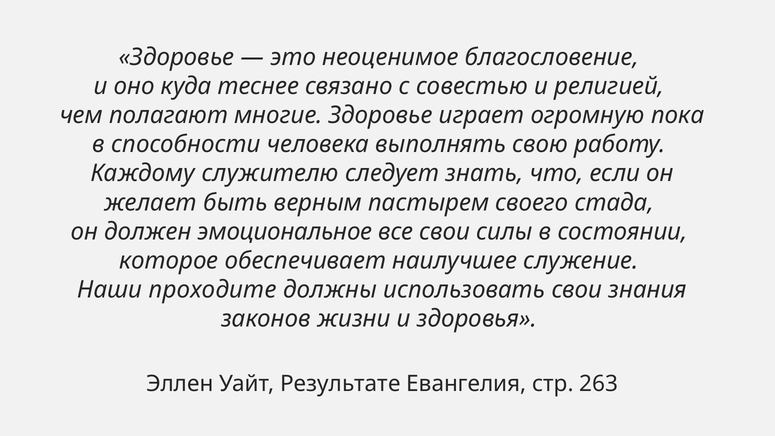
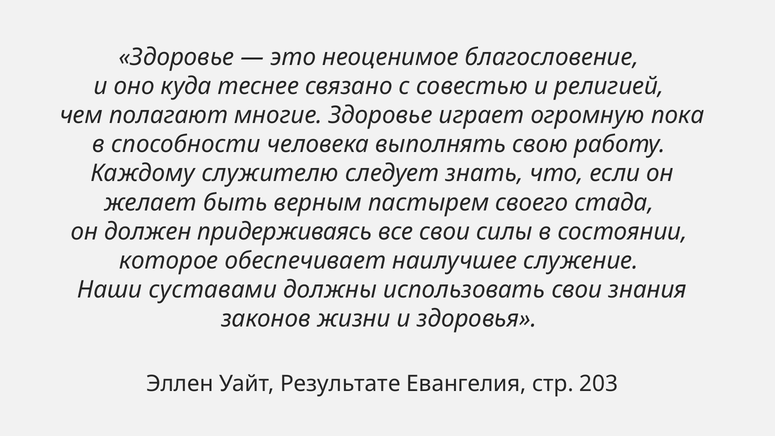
эмоциональное: эмоциональное -> придерживаясь (285, 232)
проходите: проходите -> суставами (213, 290)
263: 263 -> 203 (599, 384)
